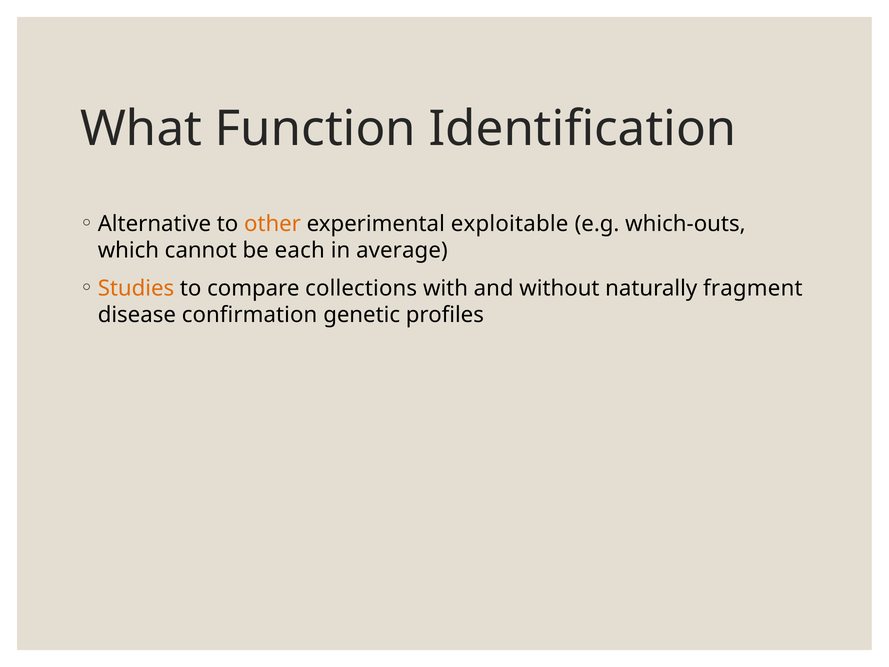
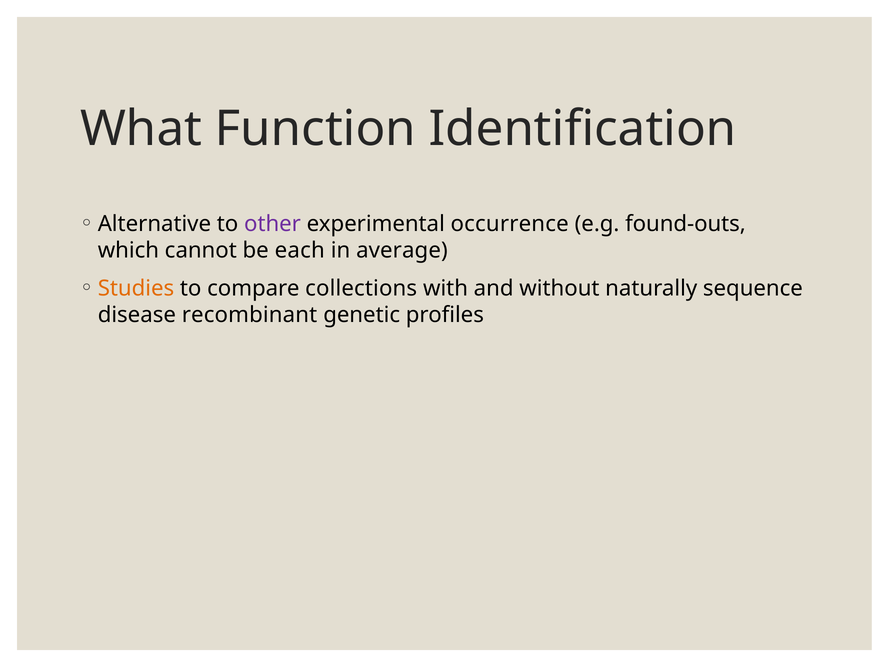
other colour: orange -> purple (272, 224)
exploitable: exploitable -> occurrence (510, 224)
which-outs: which-outs -> found-outs (685, 224)
fragment: fragment -> sequence (753, 288)
confirmation: confirmation -> recombinant (250, 315)
